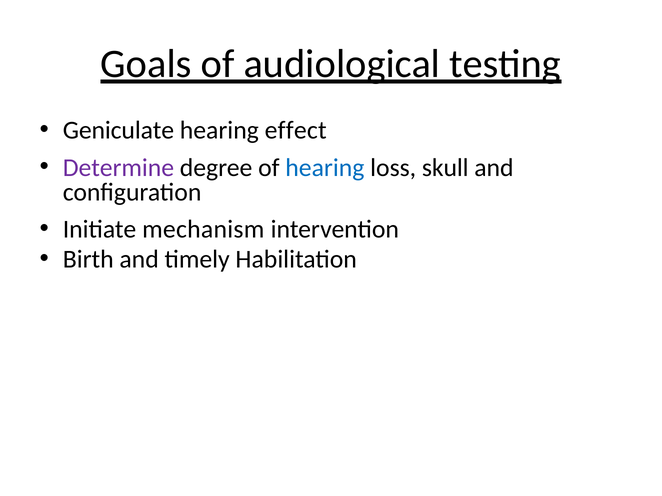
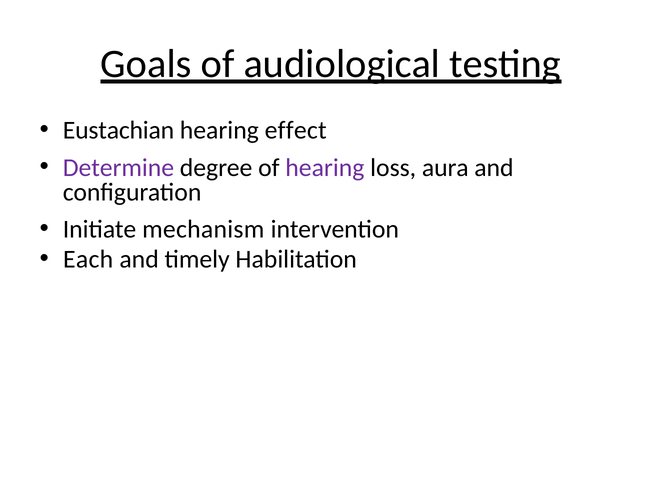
Geniculate: Geniculate -> Eustachian (119, 130)
hearing colour: blue -> purple (325, 168)
skull: skull -> aura (445, 168)
Birth: Birth -> Each (88, 260)
